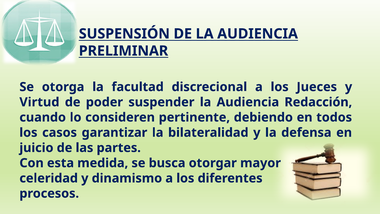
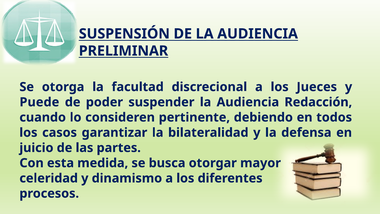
Virtud: Virtud -> Puede (39, 102)
